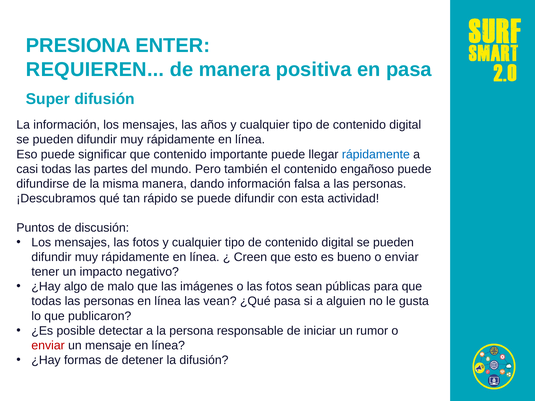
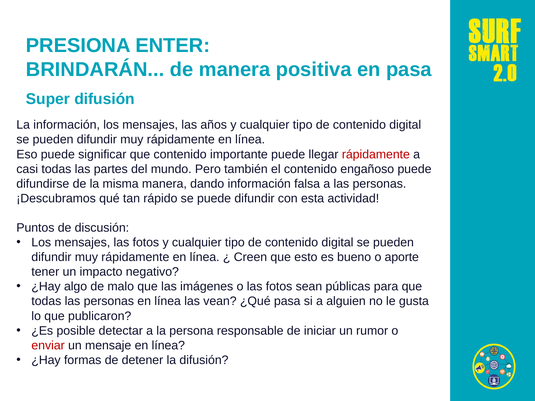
REQUIEREN: REQUIEREN -> BRINDARÁN (95, 70)
rápidamente colour: blue -> red (376, 154)
bueno o enviar: enviar -> aporte (402, 257)
